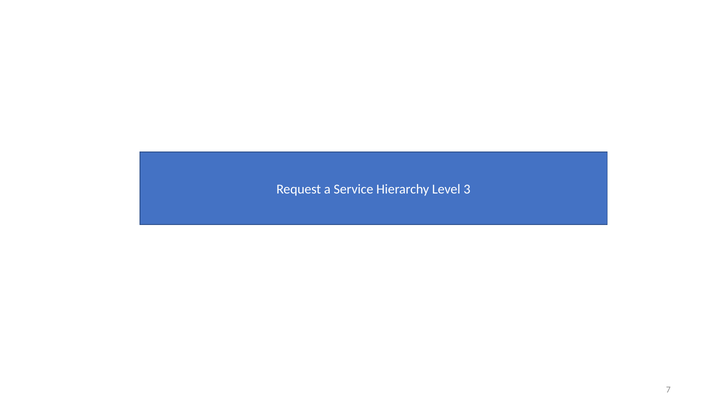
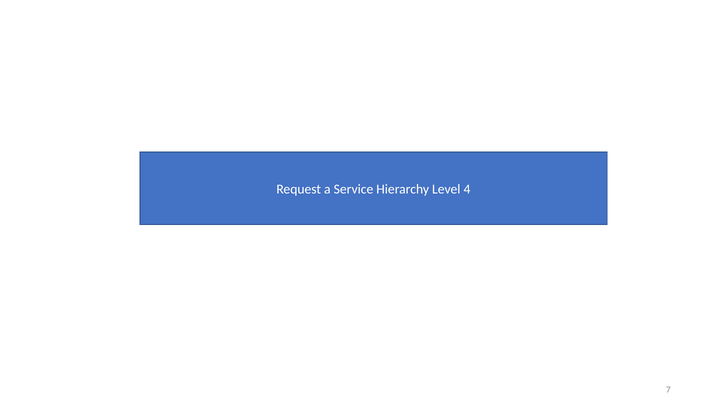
3: 3 -> 4 (467, 189)
